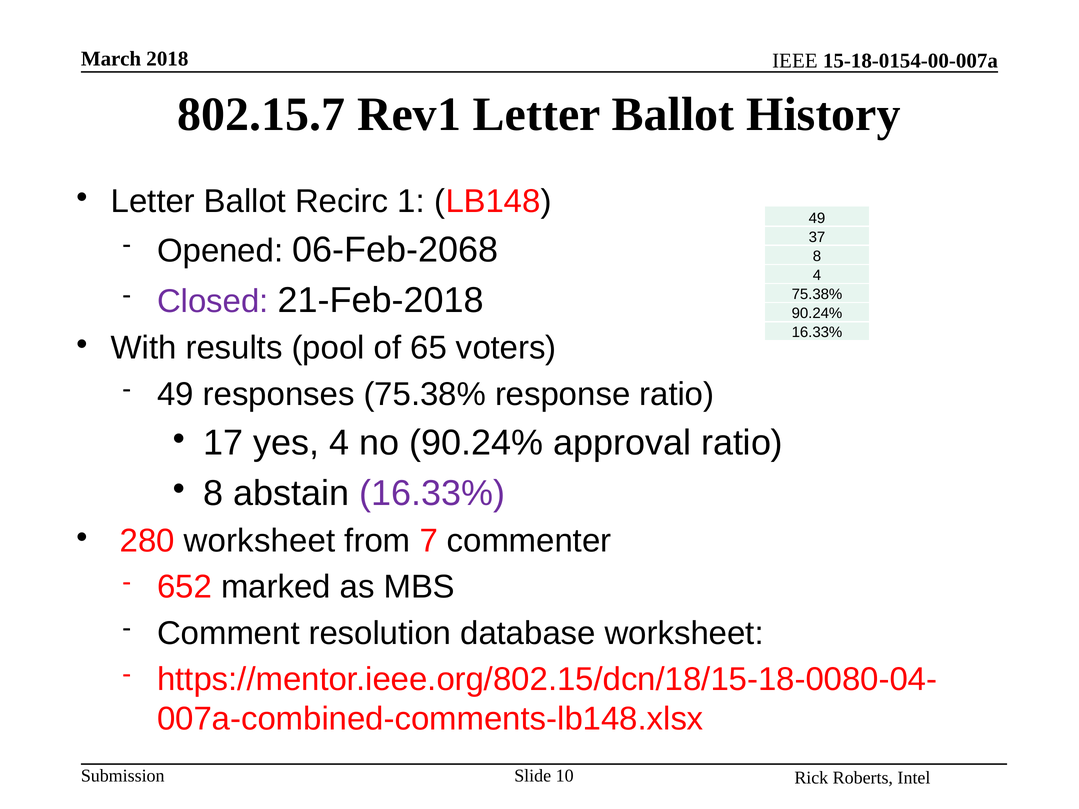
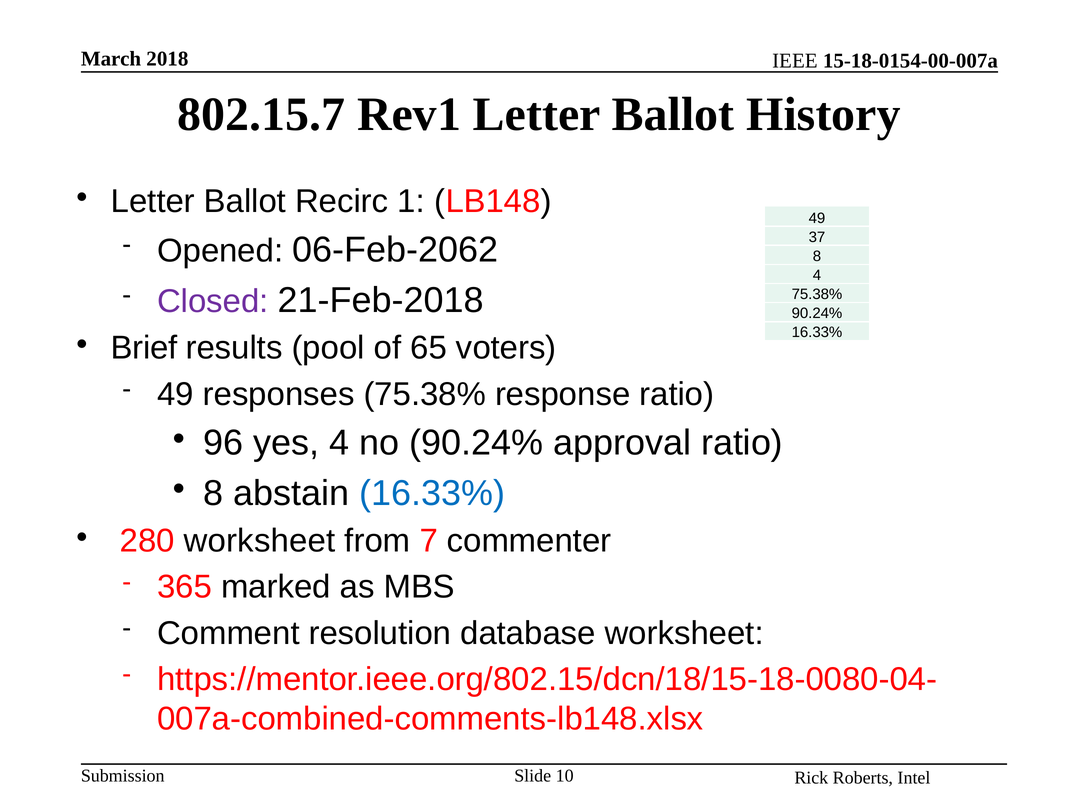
06-Feb-2068: 06-Feb-2068 -> 06-Feb-2062 (395, 250)
With: With -> Brief (144, 348)
17: 17 -> 96 (223, 443)
16.33% colour: purple -> blue (432, 493)
652: 652 -> 365 (185, 587)
